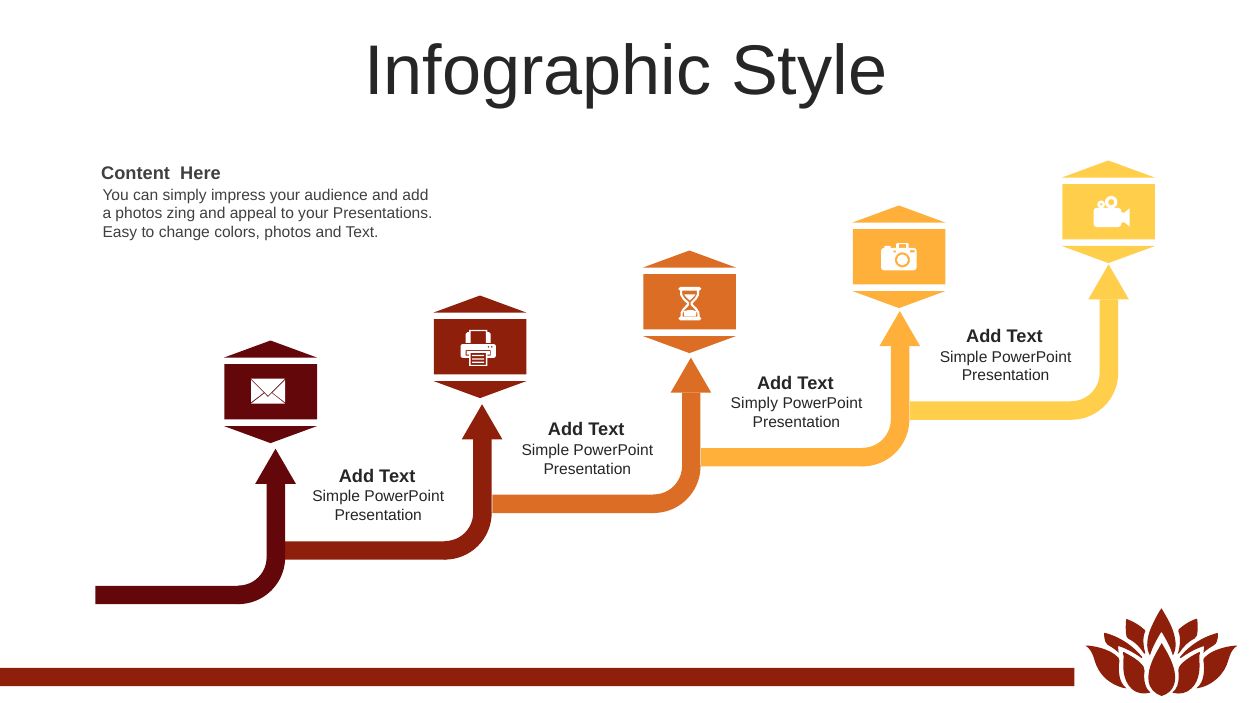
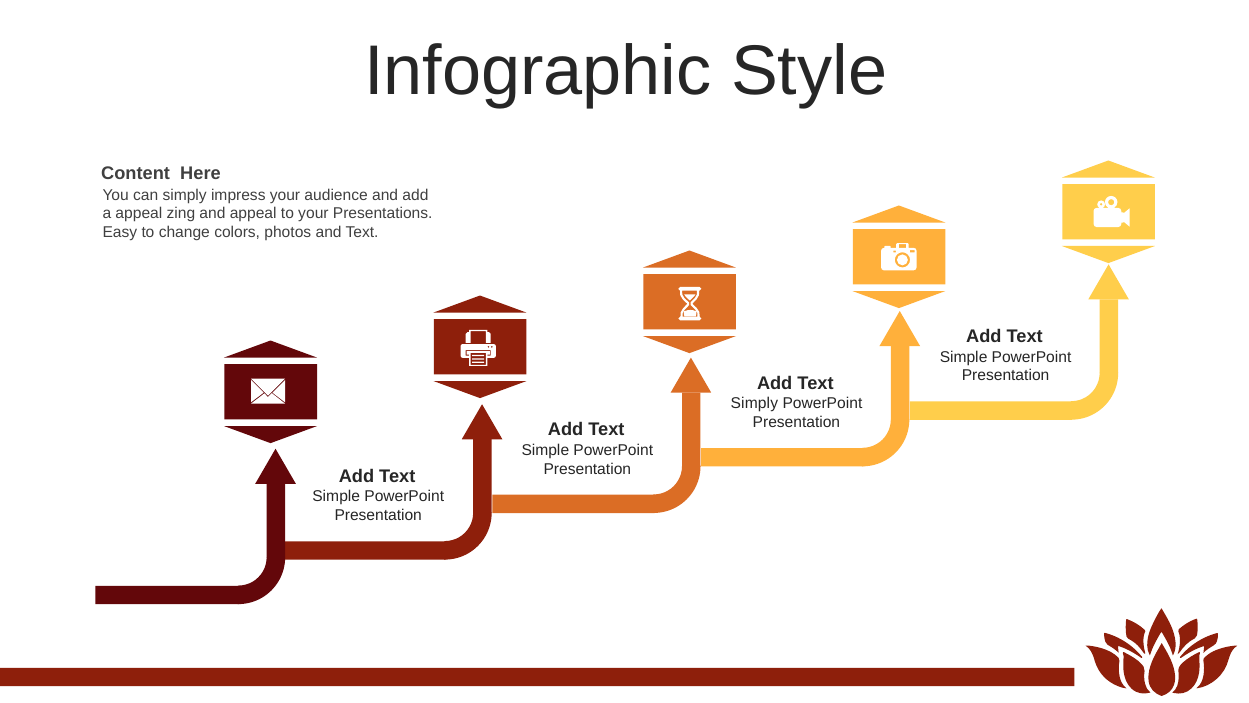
a photos: photos -> appeal (139, 214)
